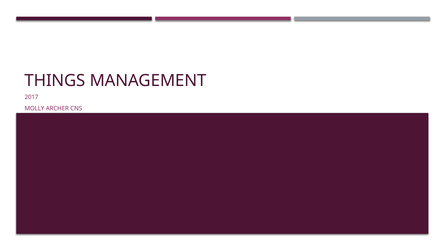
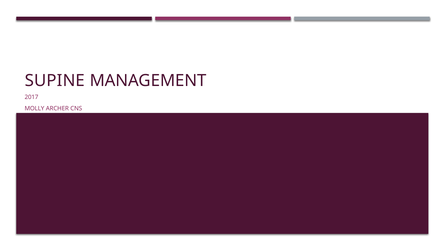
THINGS: THINGS -> SUPINE (55, 81)
